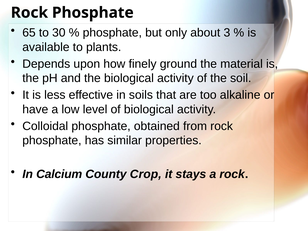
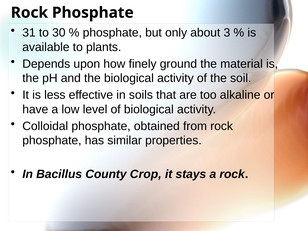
65: 65 -> 31 (29, 33)
Calcium: Calcium -> Bacillus (59, 174)
